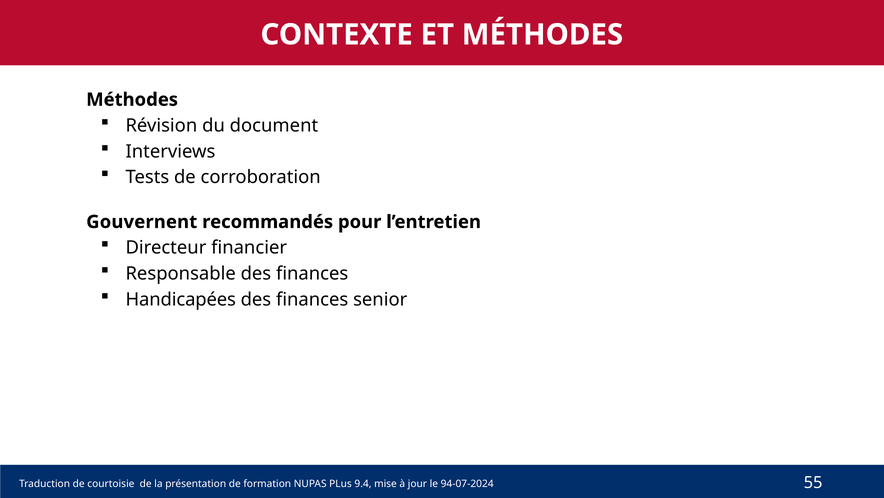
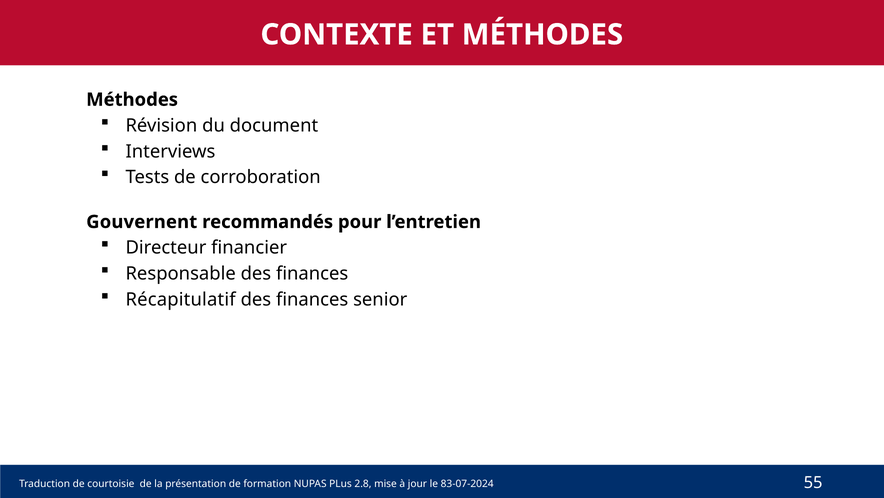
Handicapées: Handicapées -> Récapitulatif (181, 299)
9.4: 9.4 -> 2.8 (363, 483)
94-07-2024: 94-07-2024 -> 83-07-2024 (467, 483)
